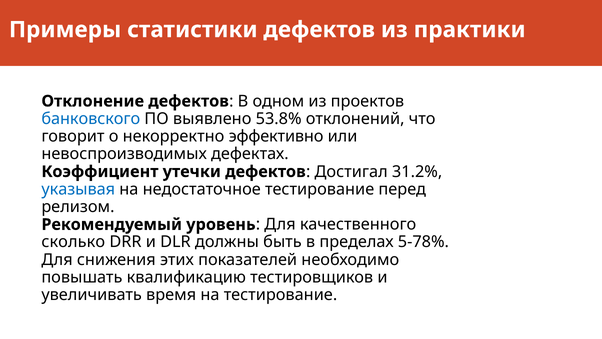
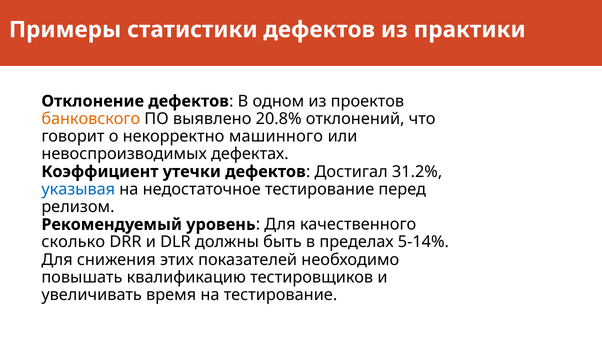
банковского colour: blue -> orange (91, 119)
53.8%: 53.8% -> 20.8% (279, 119)
эффективно: эффективно -> машинного (276, 136)
5-78%: 5-78% -> 5-14% (423, 242)
